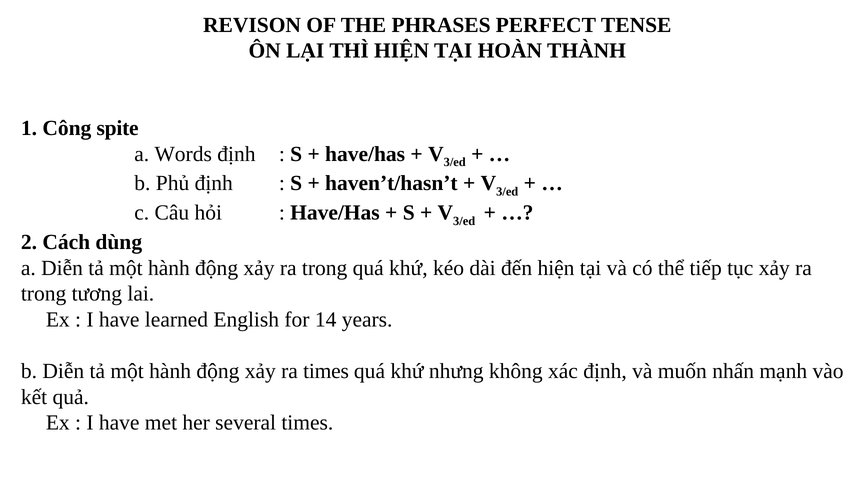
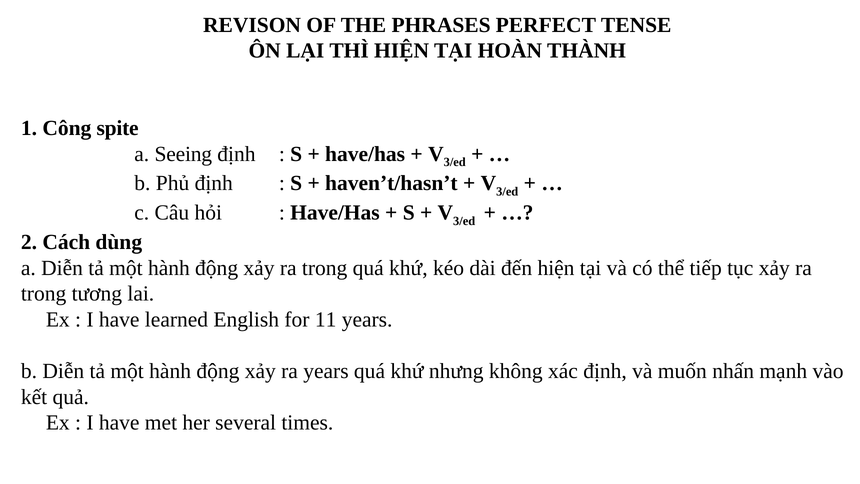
Words: Words -> Seeing (183, 154)
14: 14 -> 11 (326, 319)
ra times: times -> years (326, 371)
